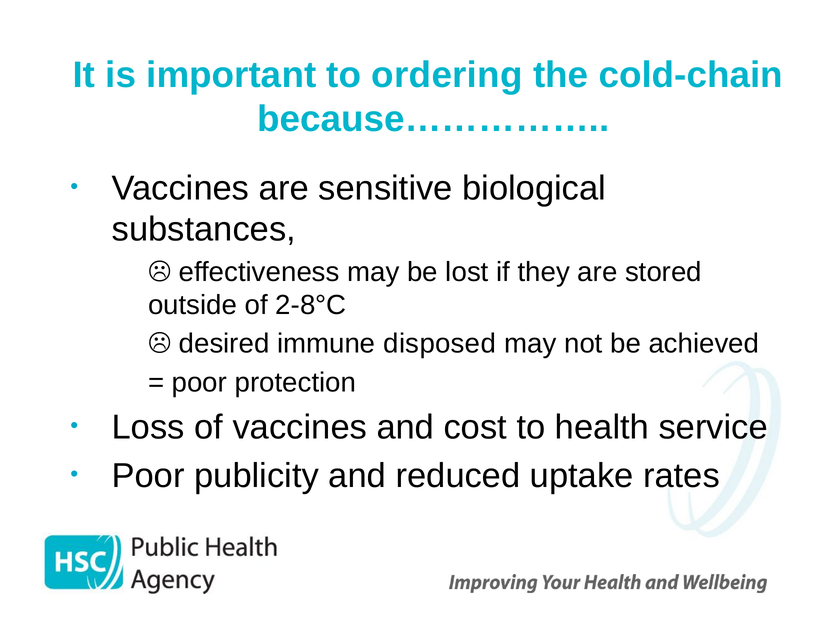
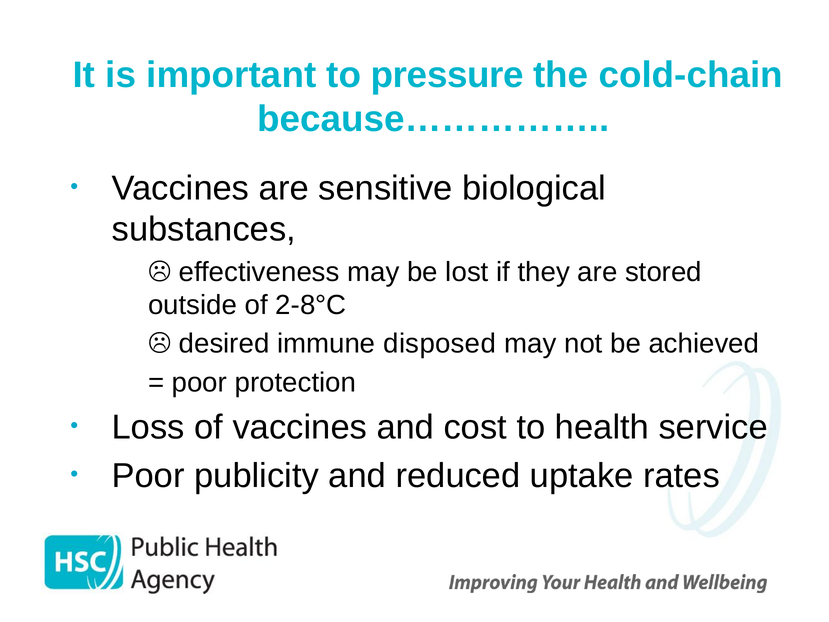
ordering: ordering -> pressure (447, 75)
